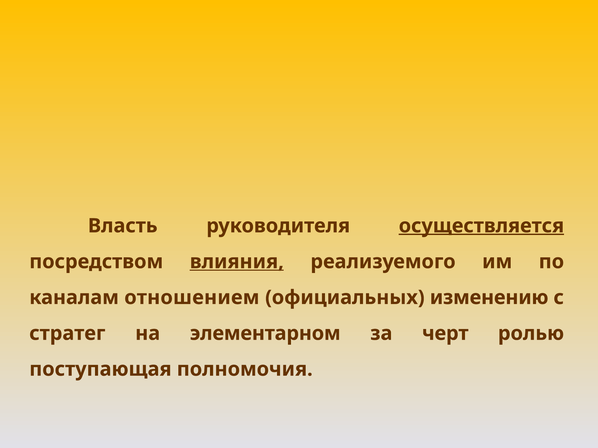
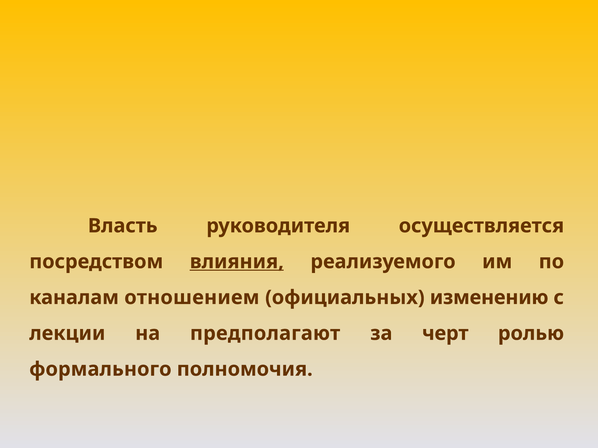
осуществляется underline: present -> none (481, 226)
стратег: стратег -> лекции (67, 334)
элементарном: элементарном -> предполагают (265, 334)
поступающая: поступающая -> формального (100, 370)
